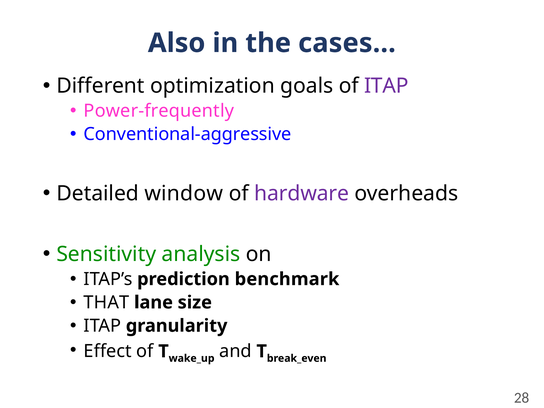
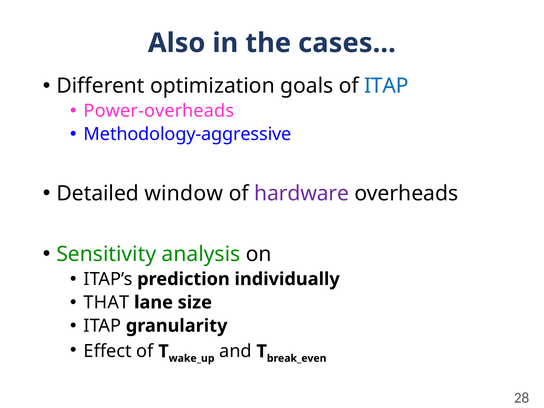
ITAP colour: purple -> blue (386, 86)
Power-frequently: Power-frequently -> Power-overheads (159, 111)
Conventional-aggressive: Conventional-aggressive -> Methodology-aggressive (188, 134)
benchmark: benchmark -> individually (287, 279)
